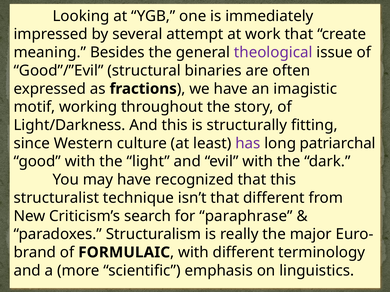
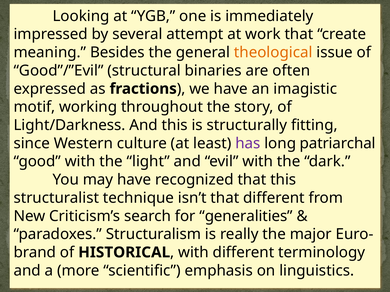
theological colour: purple -> orange (273, 52)
paraphrase: paraphrase -> generalities (246, 216)
FORMULAIC: FORMULAIC -> HISTORICAL (124, 253)
